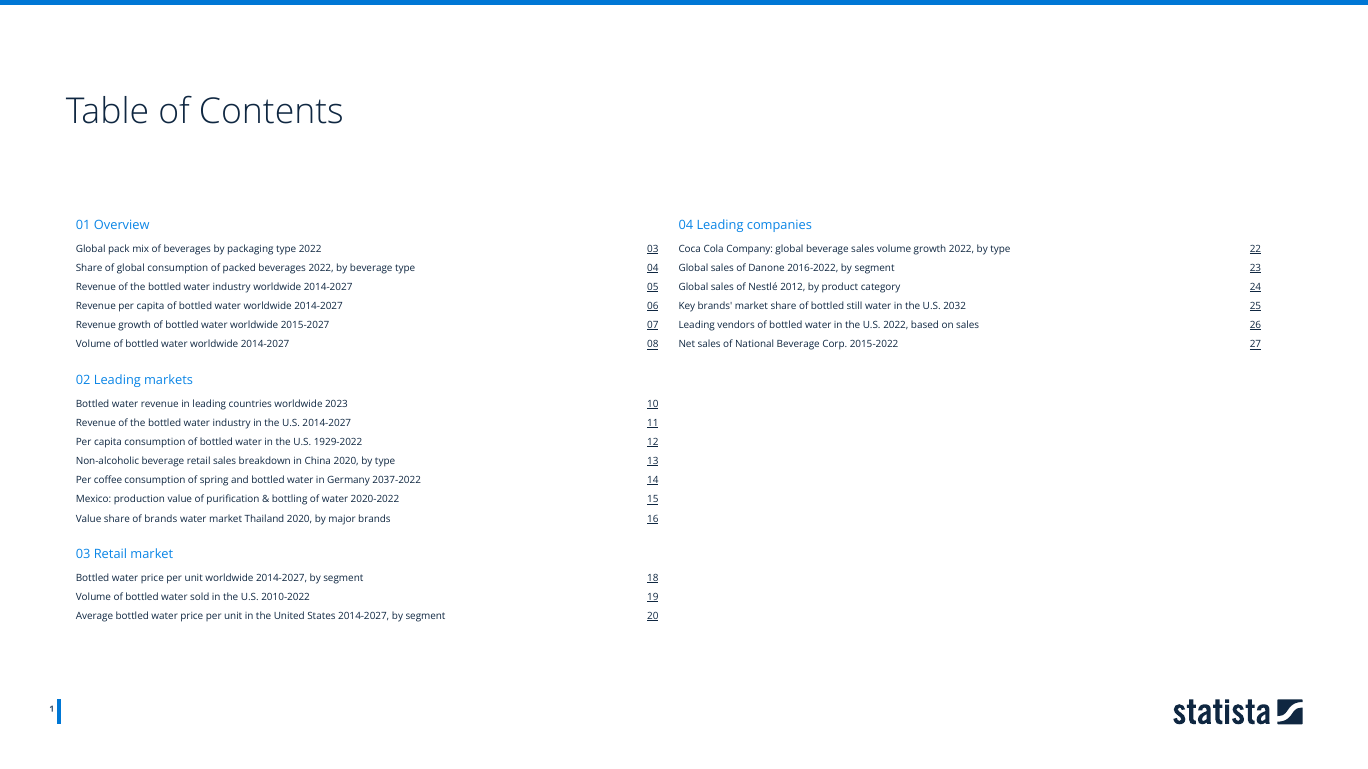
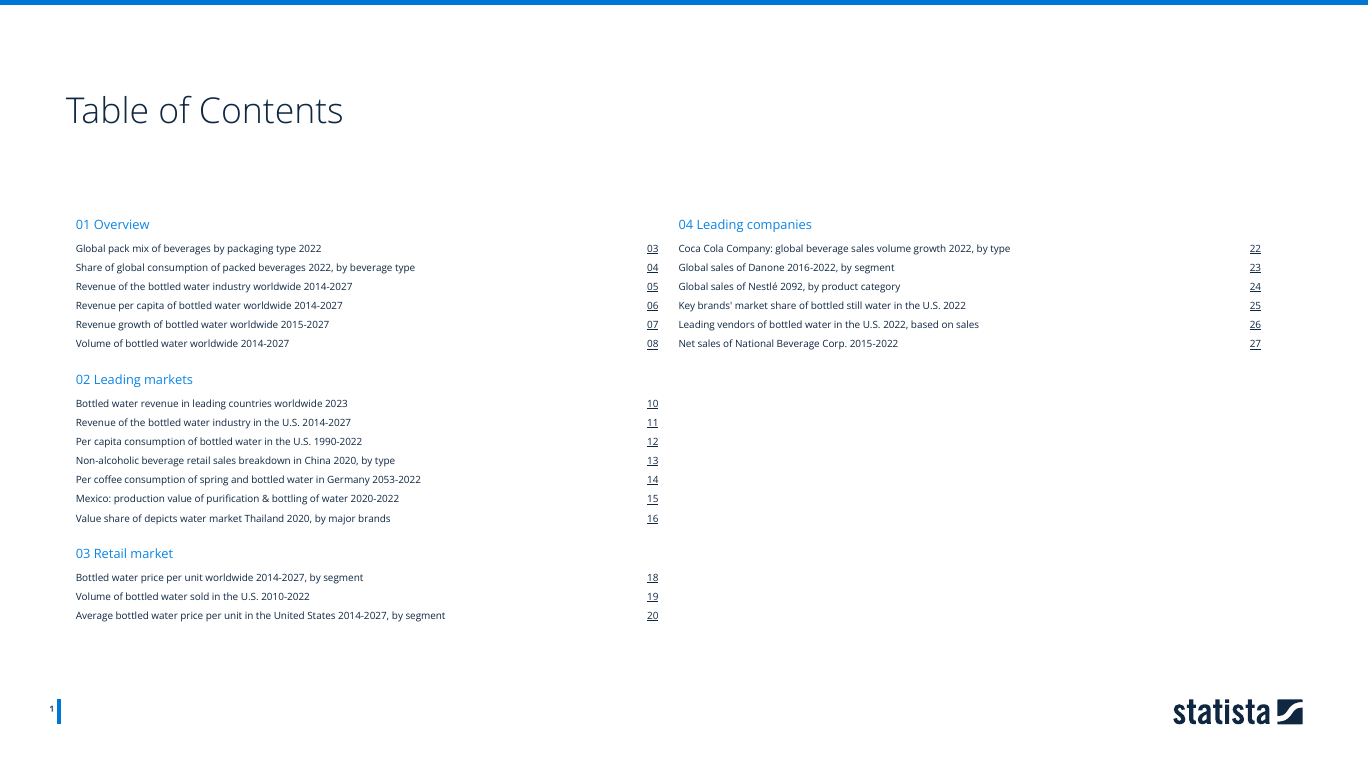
2012: 2012 -> 2092 (793, 288)
2032: 2032 -> 2022 (955, 307)
1929-2022: 1929-2022 -> 1990-2022 (338, 443)
2037-2022: 2037-2022 -> 2053-2022 (397, 481)
of brands: brands -> depicts (161, 519)
